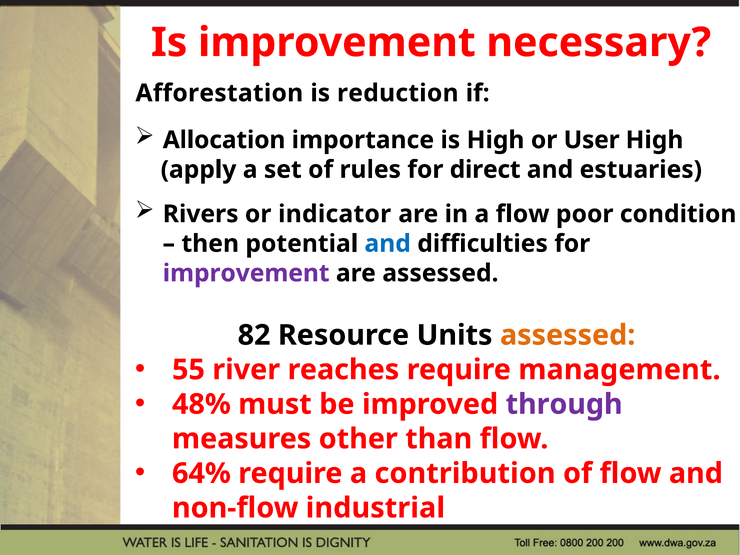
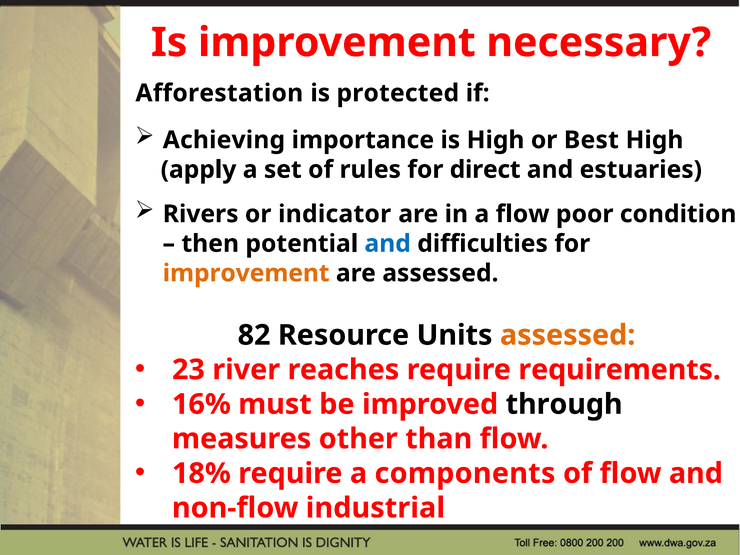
reduction: reduction -> protected (398, 93)
Allocation: Allocation -> Achieving (224, 140)
User: User -> Best (591, 140)
improvement colour: purple -> orange (246, 273)
55: 55 -> 23 (188, 370)
management: management -> requirements (620, 370)
48%: 48% -> 16% (201, 404)
through colour: purple -> black (564, 404)
64%: 64% -> 18% (201, 473)
contribution: contribution -> components (465, 473)
